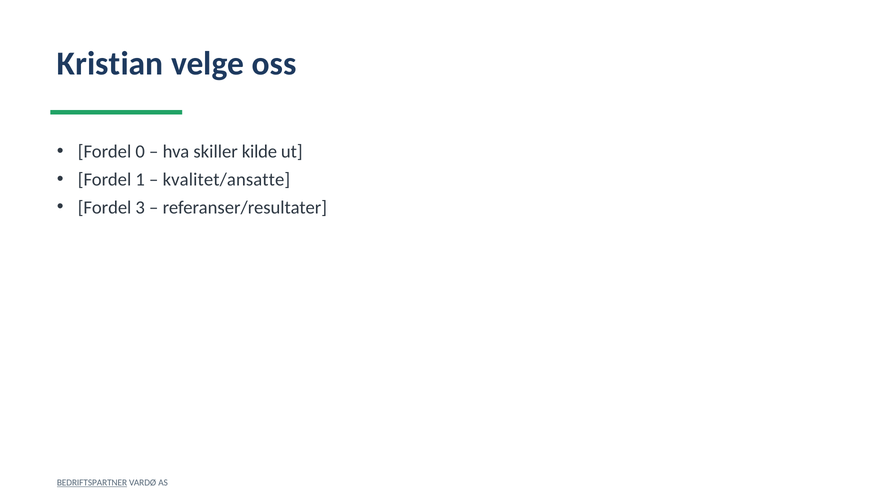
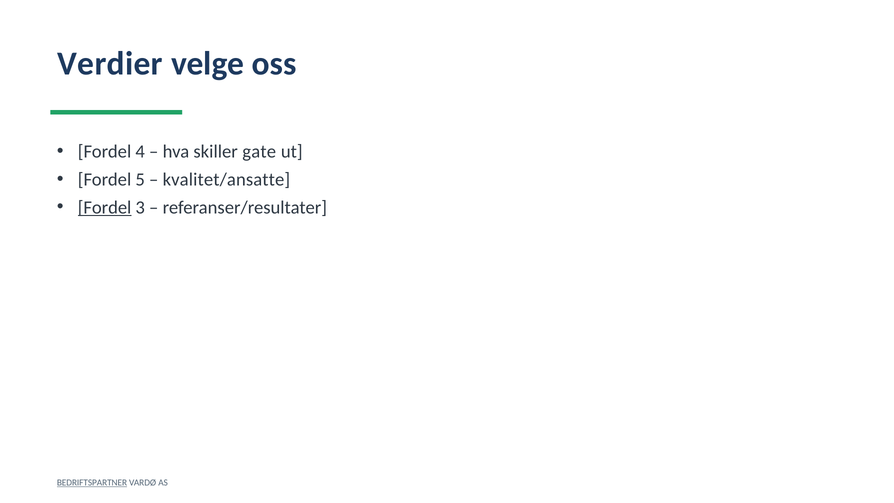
Kristian: Kristian -> Verdier (110, 64)
0: 0 -> 4 (140, 151)
kilde: kilde -> gate (259, 151)
1: 1 -> 5 (140, 179)
Fordel underline: none -> present (105, 207)
